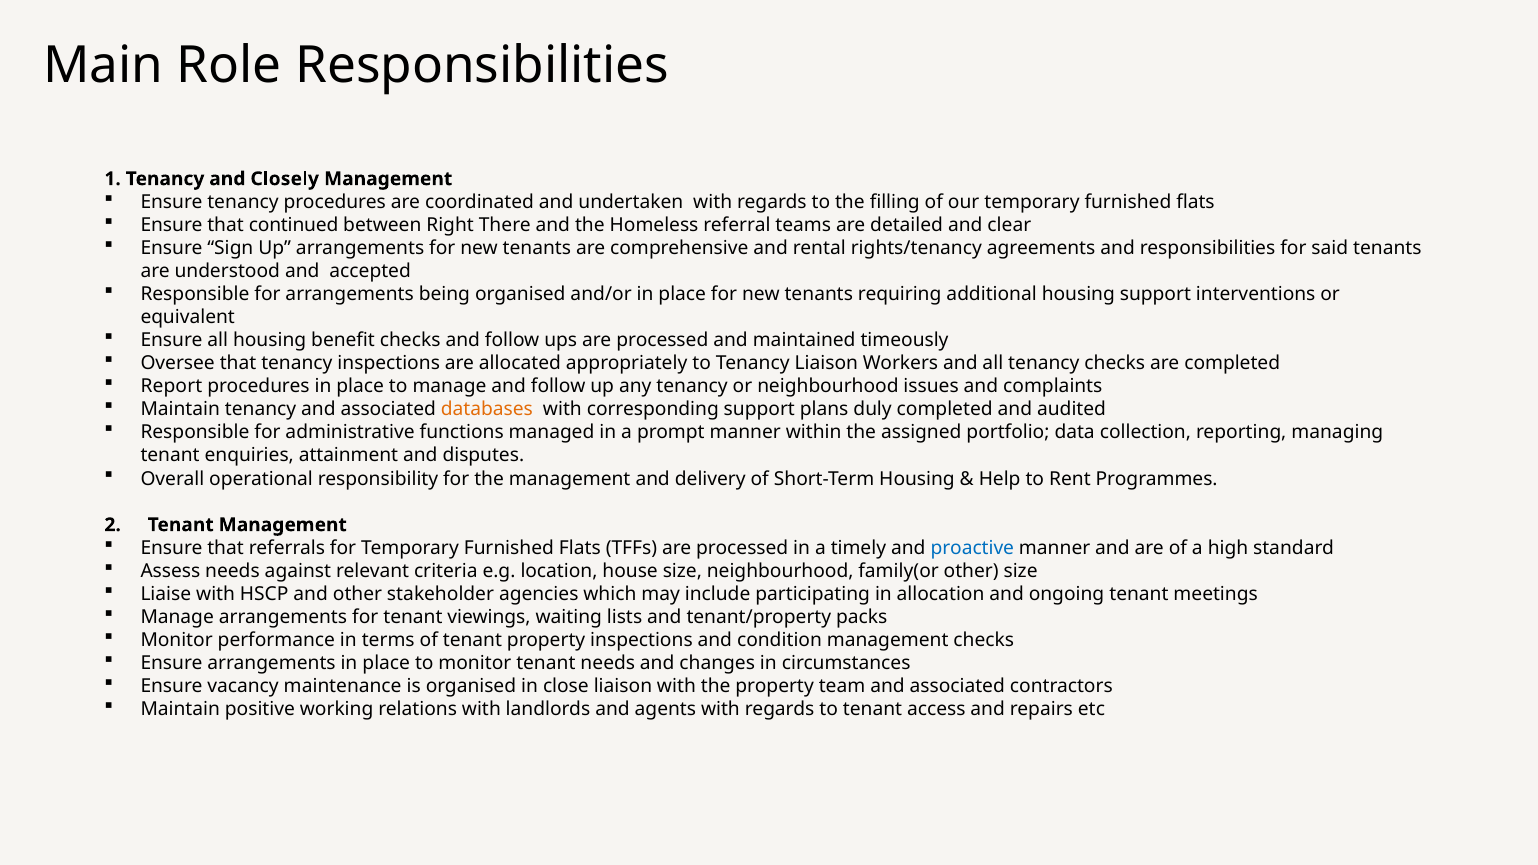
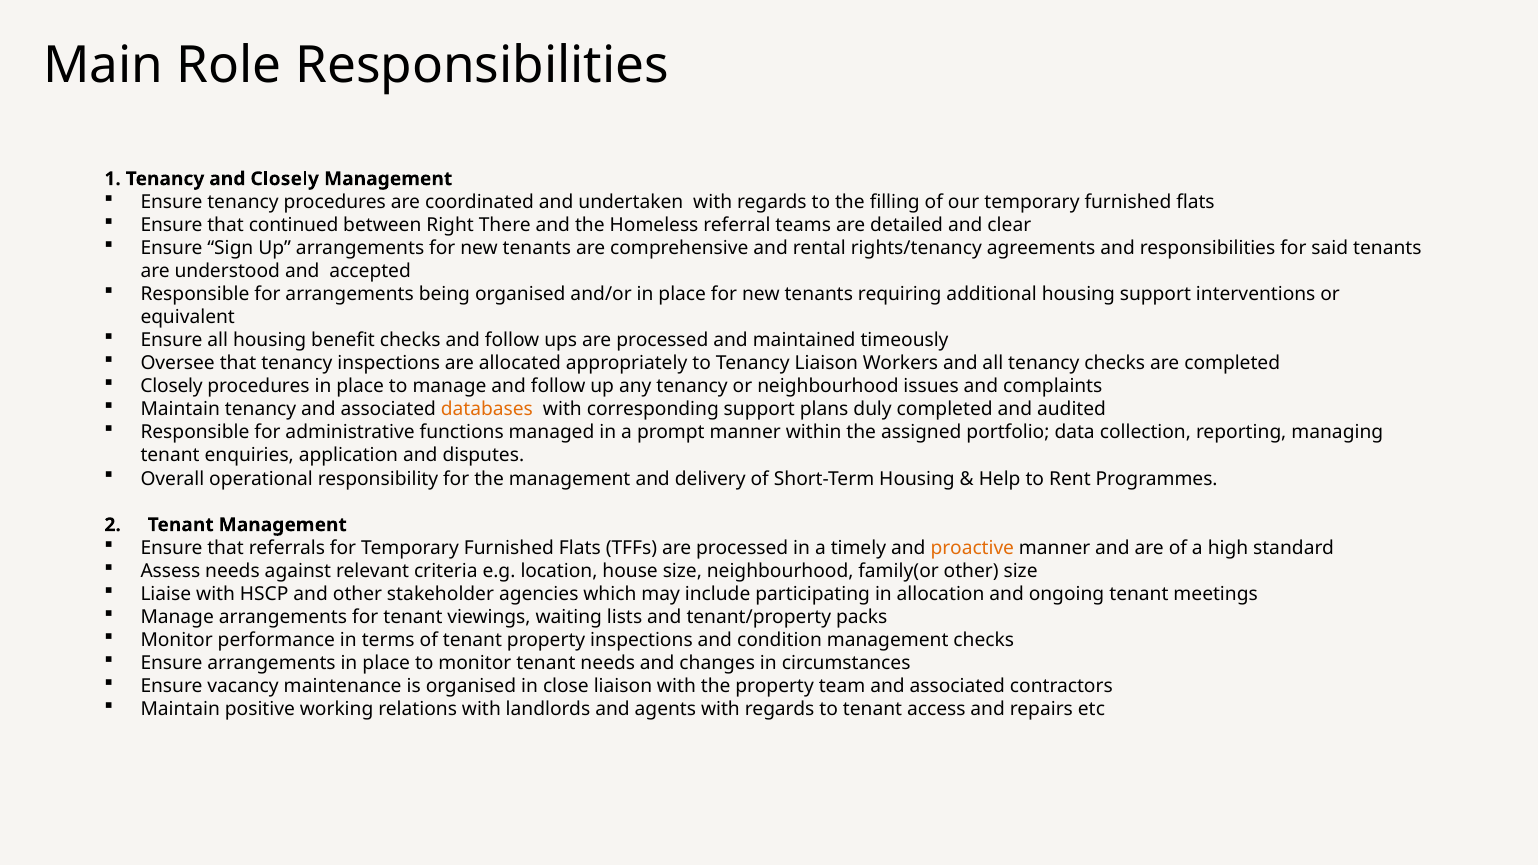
Report: Report -> Closely (172, 386)
attainment: attainment -> application (348, 456)
proactive colour: blue -> orange (972, 548)
